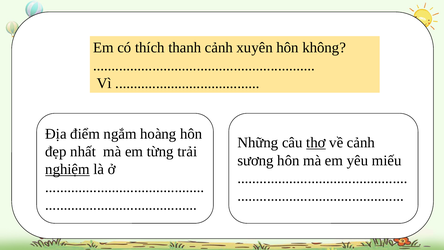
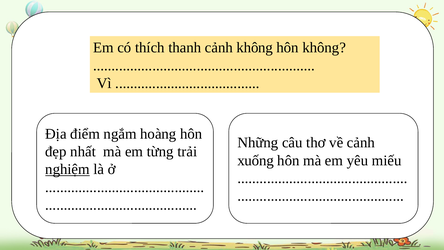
cảnh xuyên: xuyên -> không (255, 48)
thơ underline: present -> none (316, 143)
sương: sương -> xuống (256, 160)
